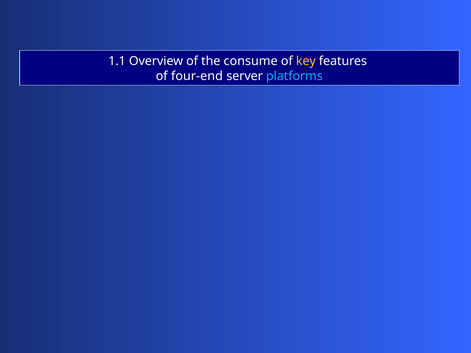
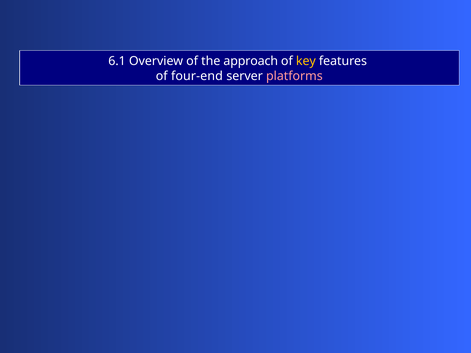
1.1: 1.1 -> 6.1 (117, 61)
consume: consume -> approach (251, 61)
platforms colour: light blue -> pink (294, 76)
